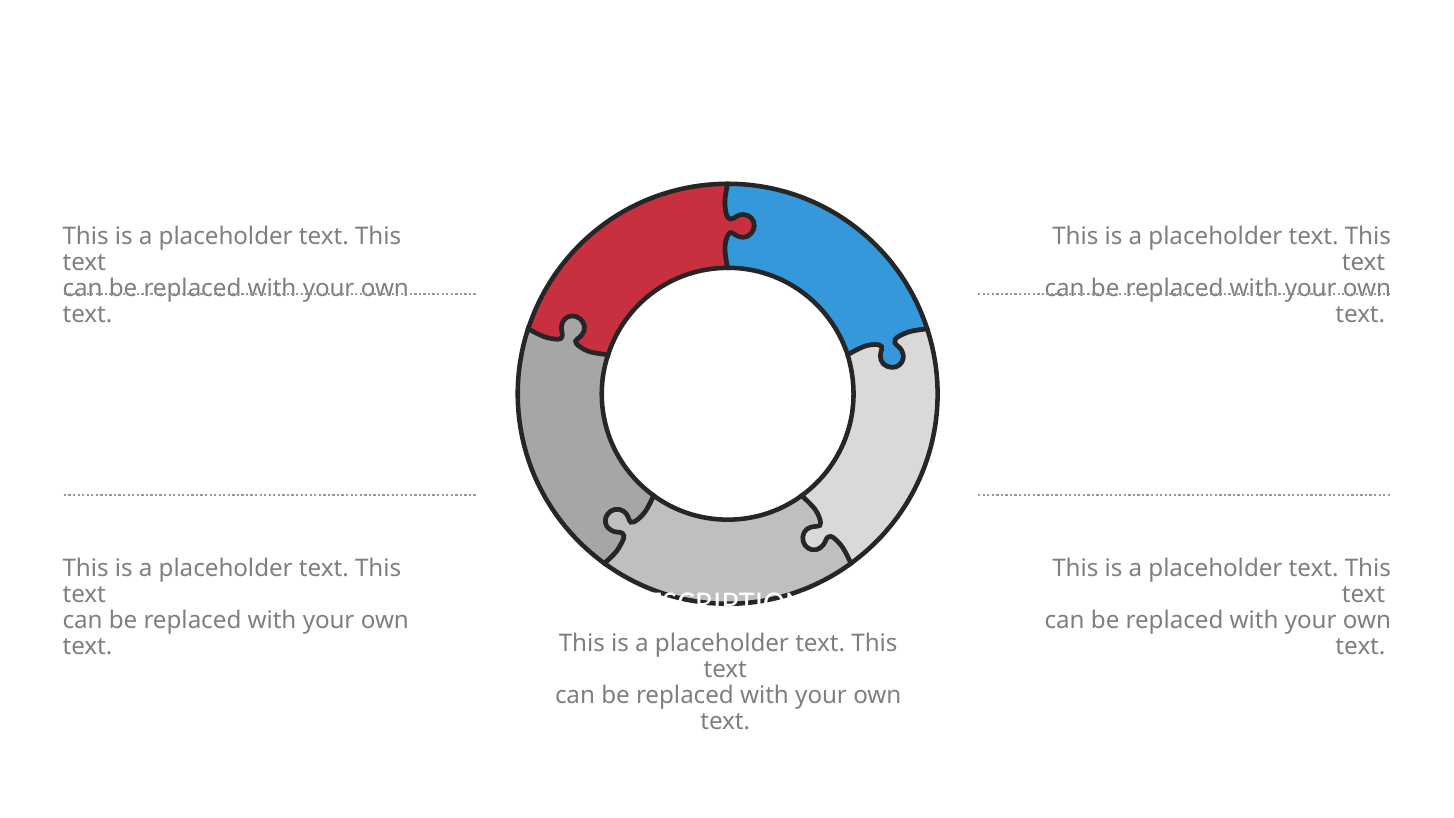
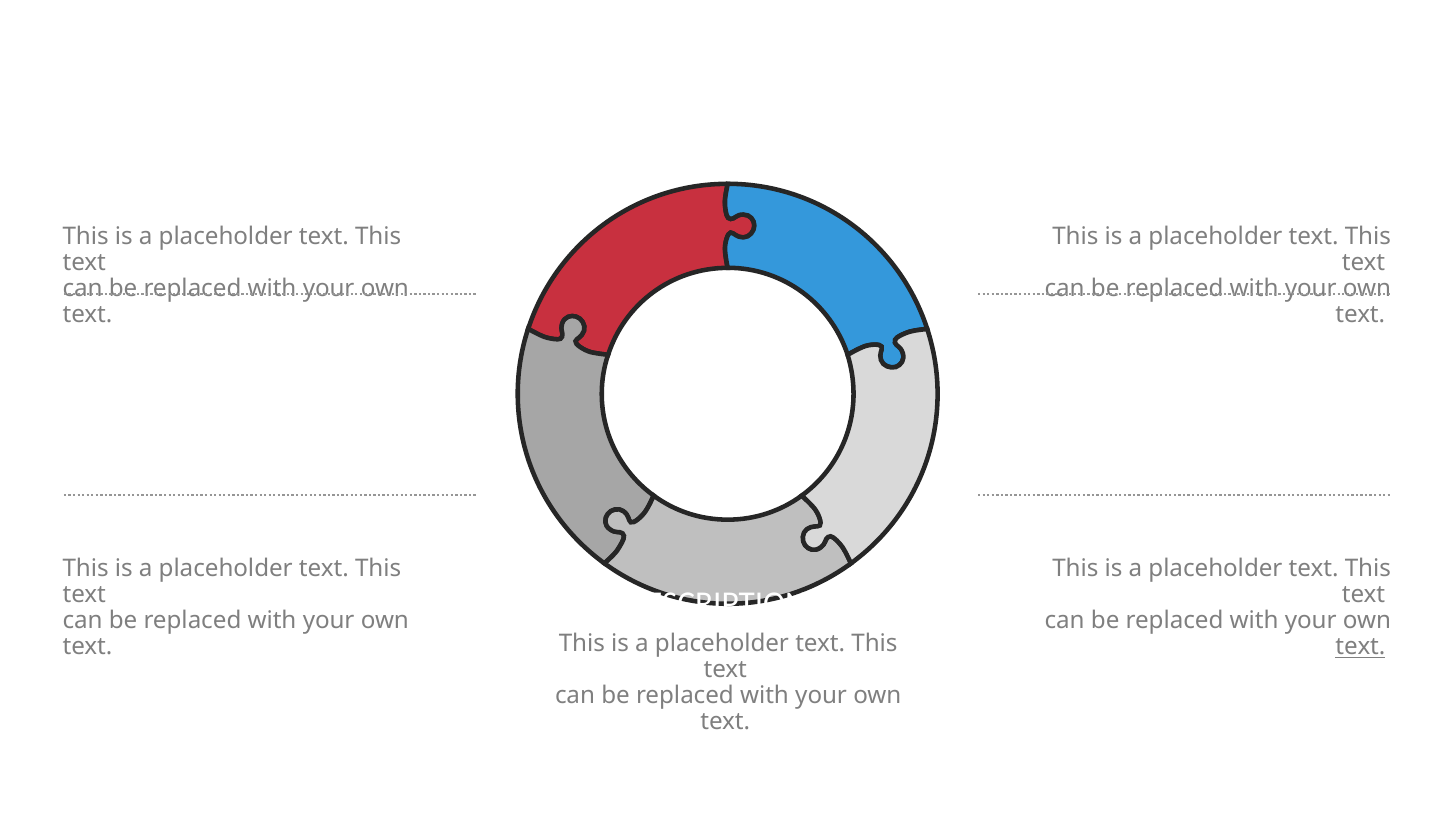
text underline: none -> present (1360, 647)
